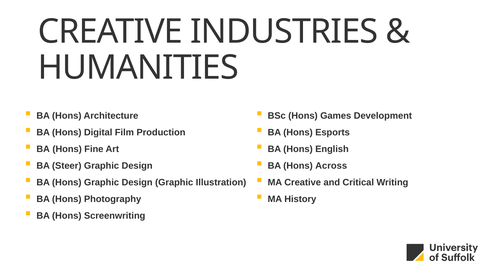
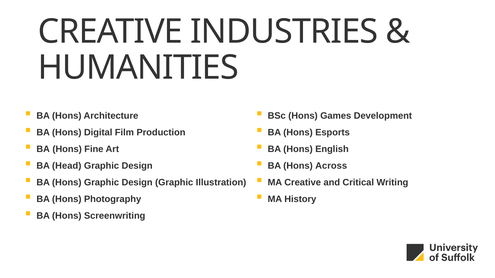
Steer: Steer -> Head (67, 166)
